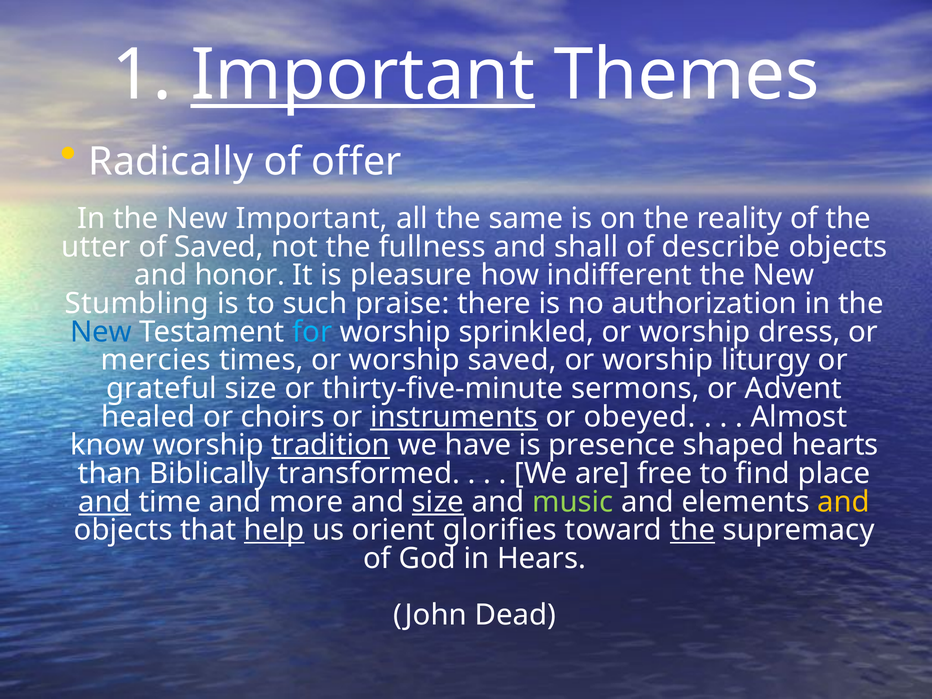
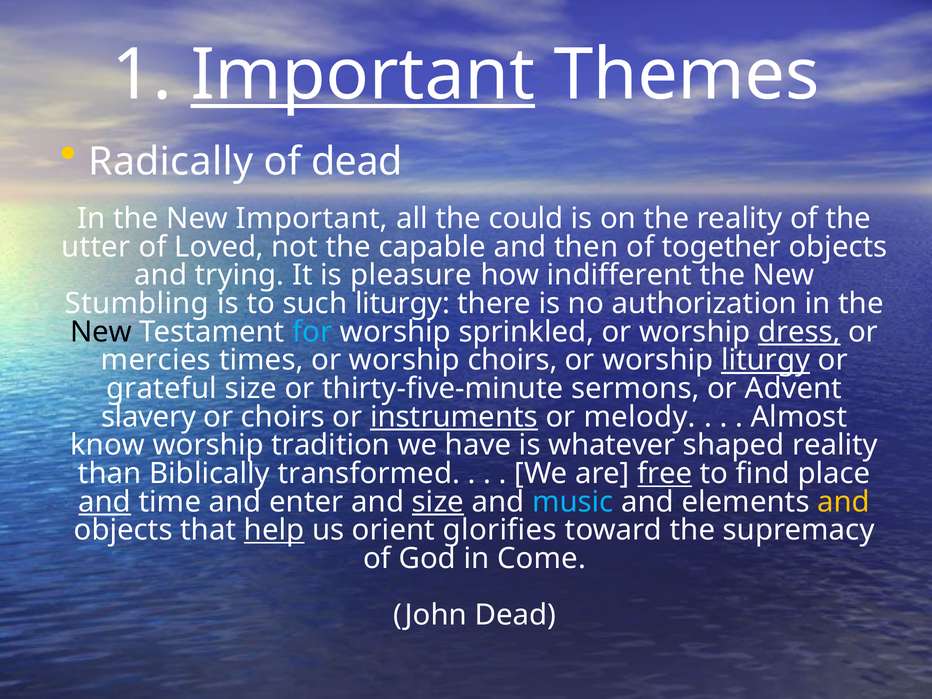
of offer: offer -> dead (357, 162)
same: same -> could (526, 219)
of Saved: Saved -> Loved (219, 247)
fullness: fullness -> capable (432, 247)
shall: shall -> then (586, 247)
describe: describe -> together (721, 247)
honor: honor -> trying (240, 275)
such praise: praise -> liturgy (402, 304)
New colour: blue -> black (101, 332)
dress underline: none -> present (799, 332)
worship saved: saved -> choirs (513, 360)
liturgy underline: none -> present (766, 360)
healed: healed -> slavery (149, 417)
obeyed: obeyed -> melody (640, 417)
tradition underline: present -> none (331, 445)
presence: presence -> whatever (612, 445)
shaped hearts: hearts -> reality (835, 445)
free underline: none -> present (665, 474)
more: more -> enter (306, 502)
music colour: light green -> light blue (573, 502)
the underline: present -> none (692, 530)
Hears: Hears -> Come (542, 559)
